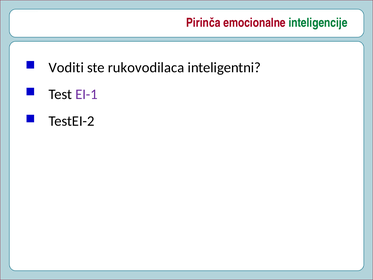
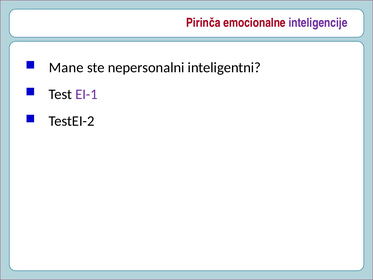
inteligencije colour: green -> purple (318, 23)
Voditi: Voditi -> Mane (66, 68)
rukovodilaca: rukovodilaca -> nepersonalni (146, 68)
